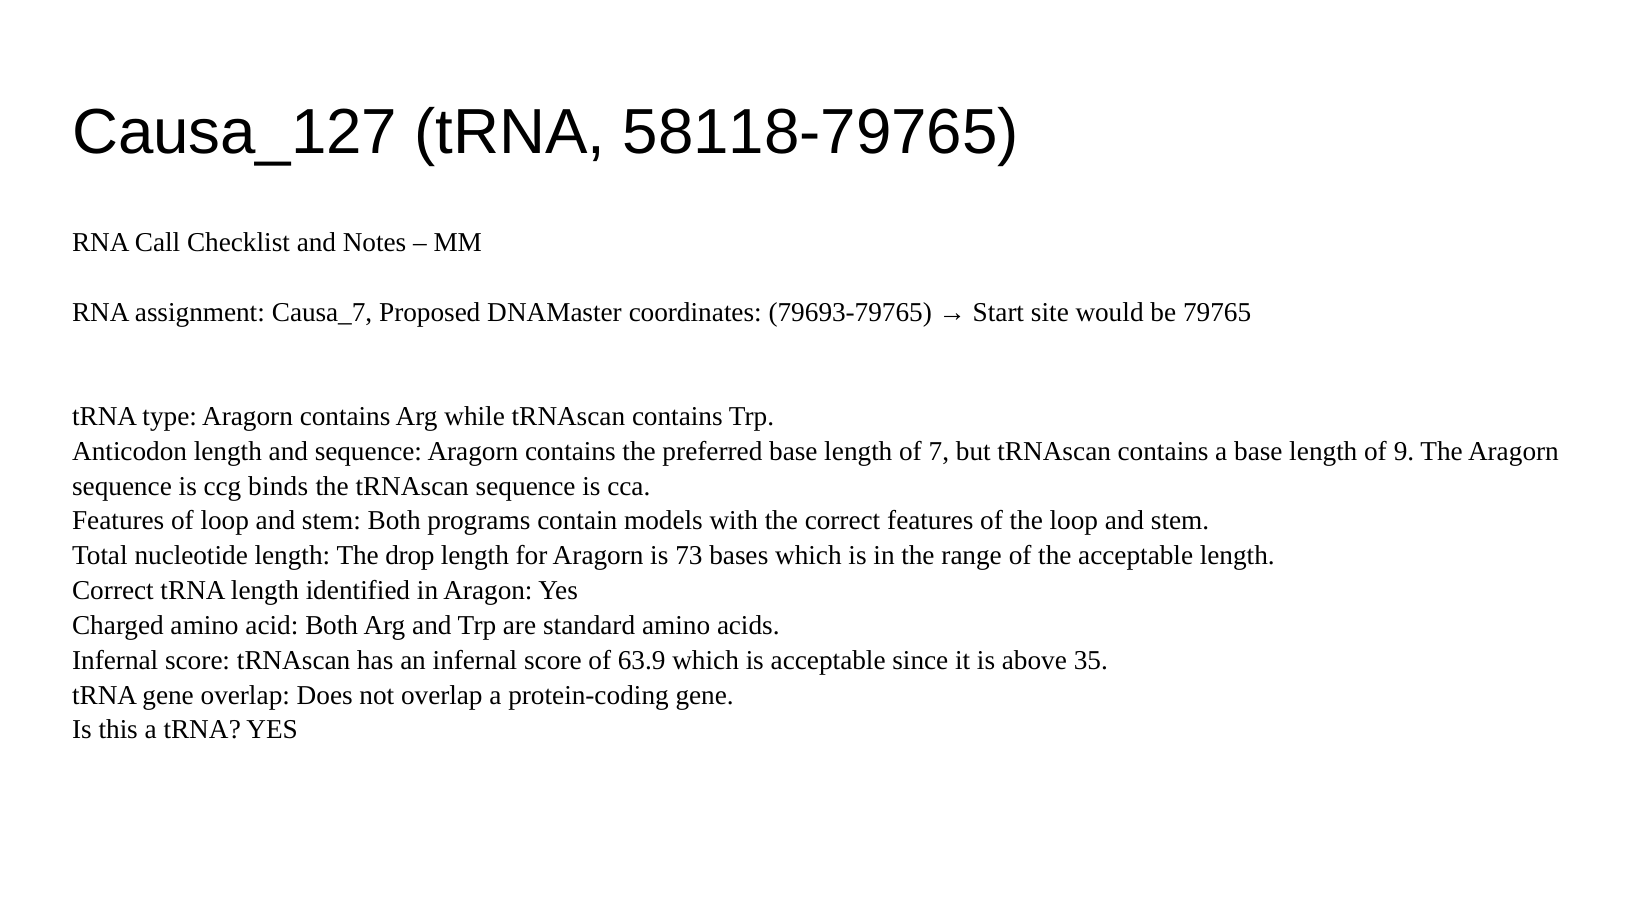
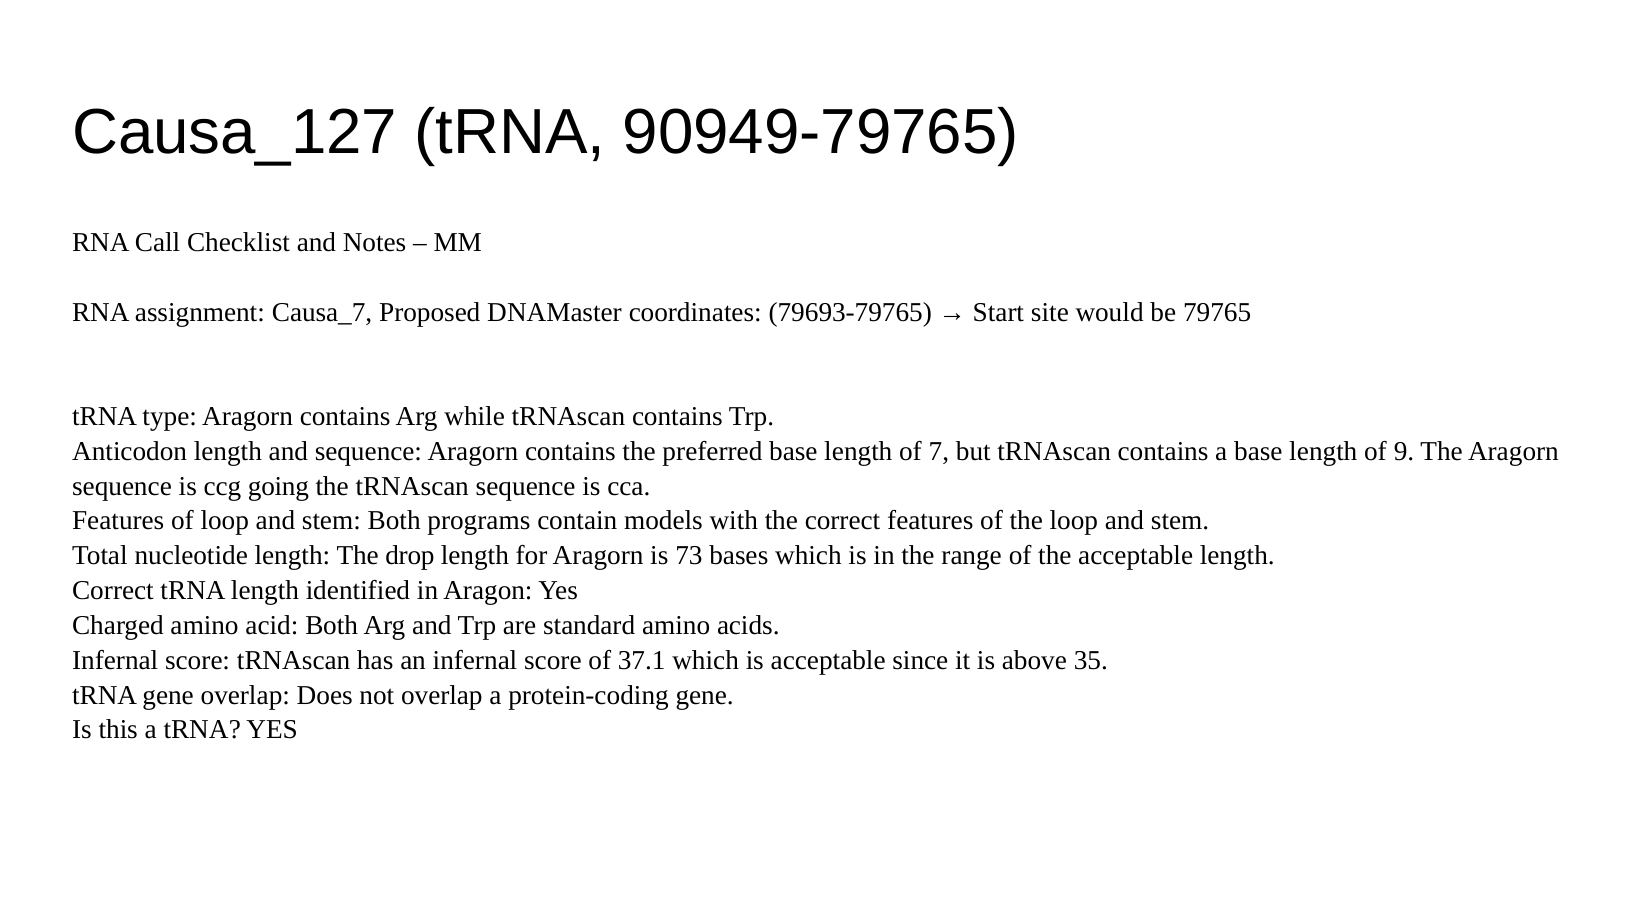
58118-79765: 58118-79765 -> 90949-79765 (821, 133)
binds: binds -> going (278, 486)
63.9: 63.9 -> 37.1 (642, 660)
